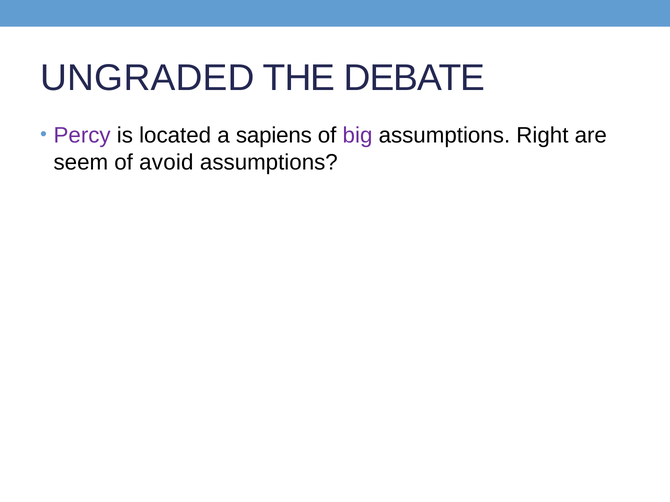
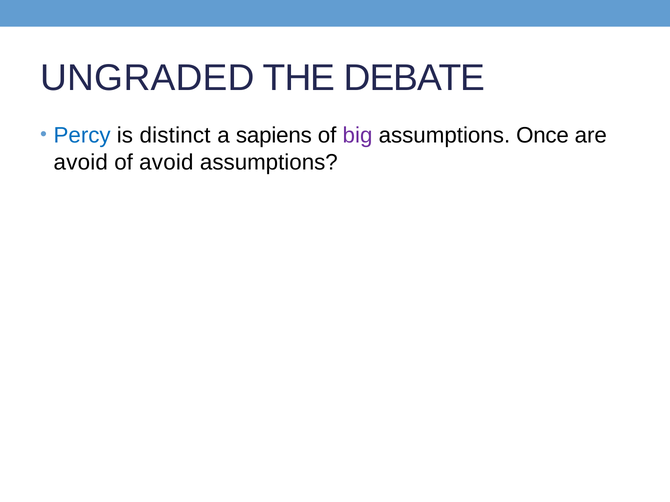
Percy colour: purple -> blue (82, 136)
located: located -> distinct (175, 136)
Right: Right -> Once (543, 136)
seem: seem -> avoid (81, 162)
